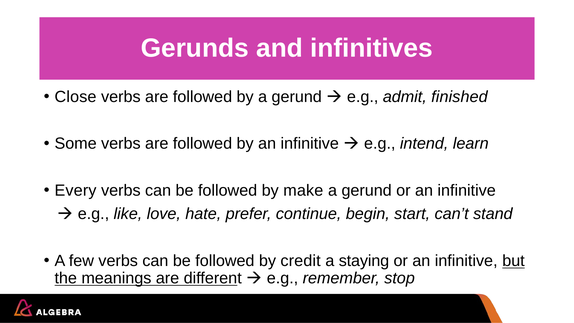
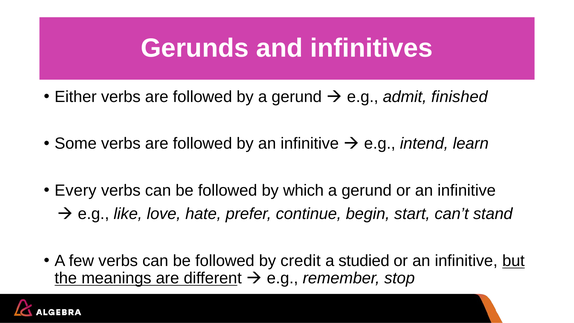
Close: Close -> Either (76, 97)
make: make -> which (303, 190)
staying: staying -> studied (364, 261)
